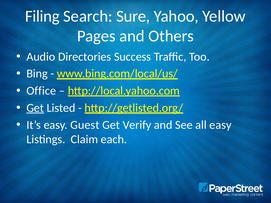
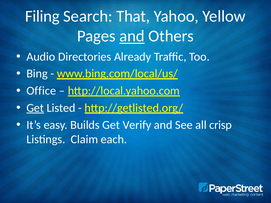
Sure: Sure -> That (133, 16)
and underline: none -> present (132, 36)
Success: Success -> Already (133, 57)
Guest: Guest -> Builds (85, 125)
all easy: easy -> crisp (221, 125)
